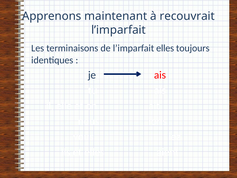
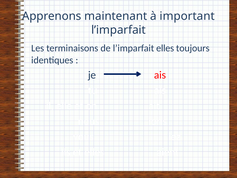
recouvrait: recouvrait -> important (187, 16)
